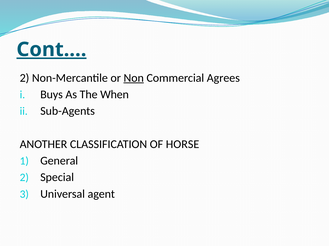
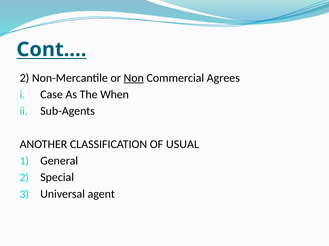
Cont.… underline: present -> none (51, 50)
Buys: Buys -> Case (52, 95)
HORSE: HORSE -> USUAL (183, 145)
